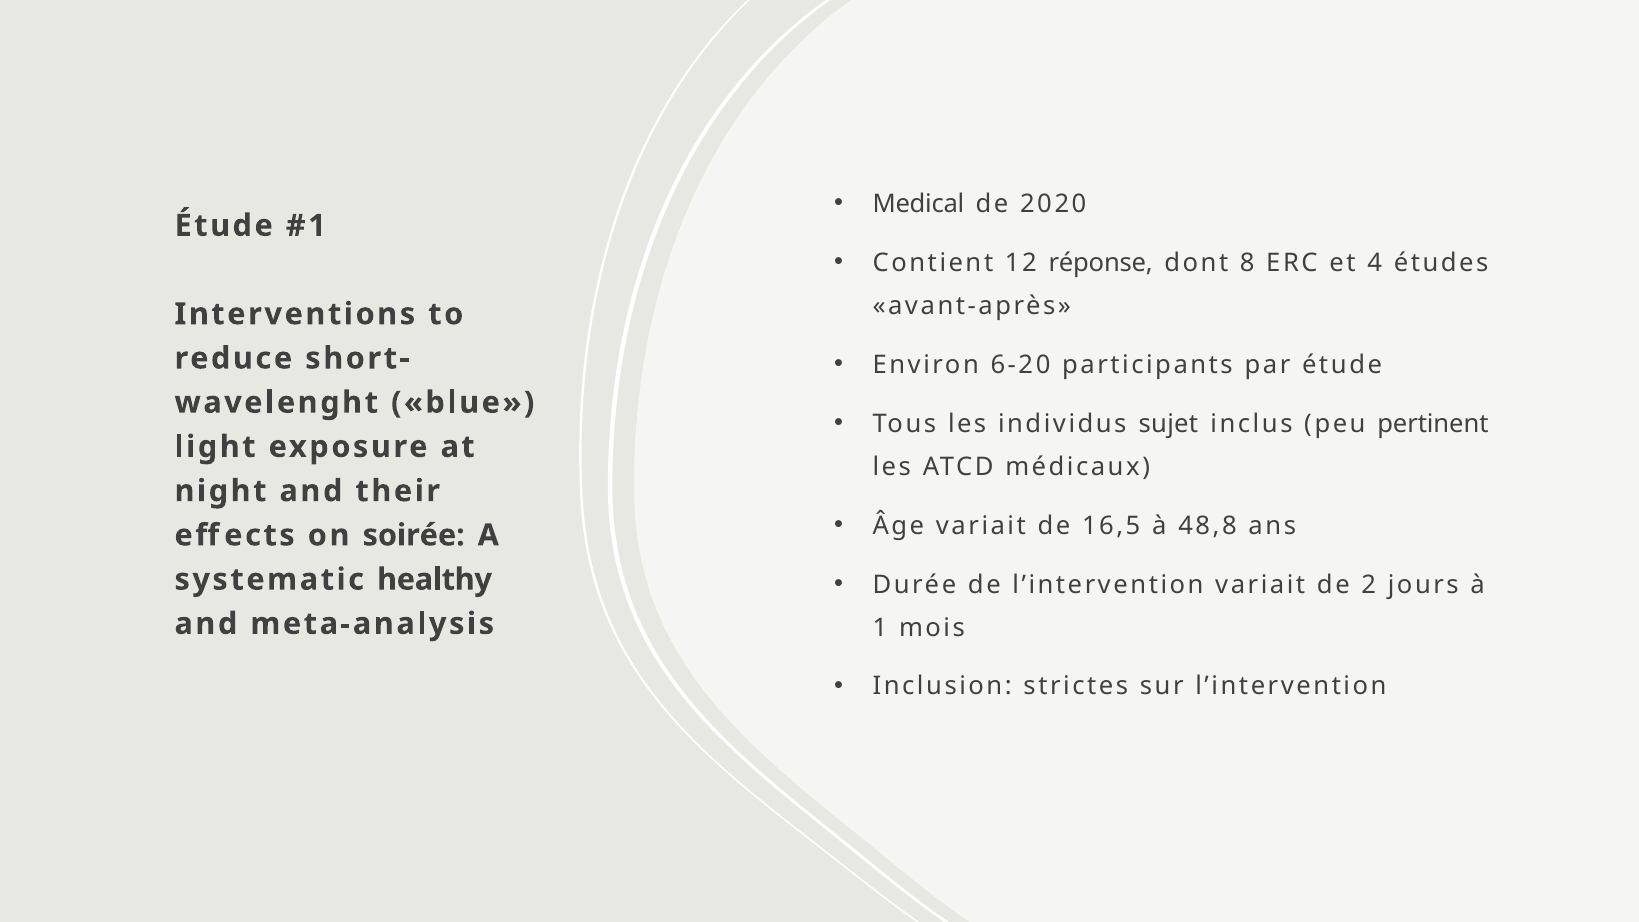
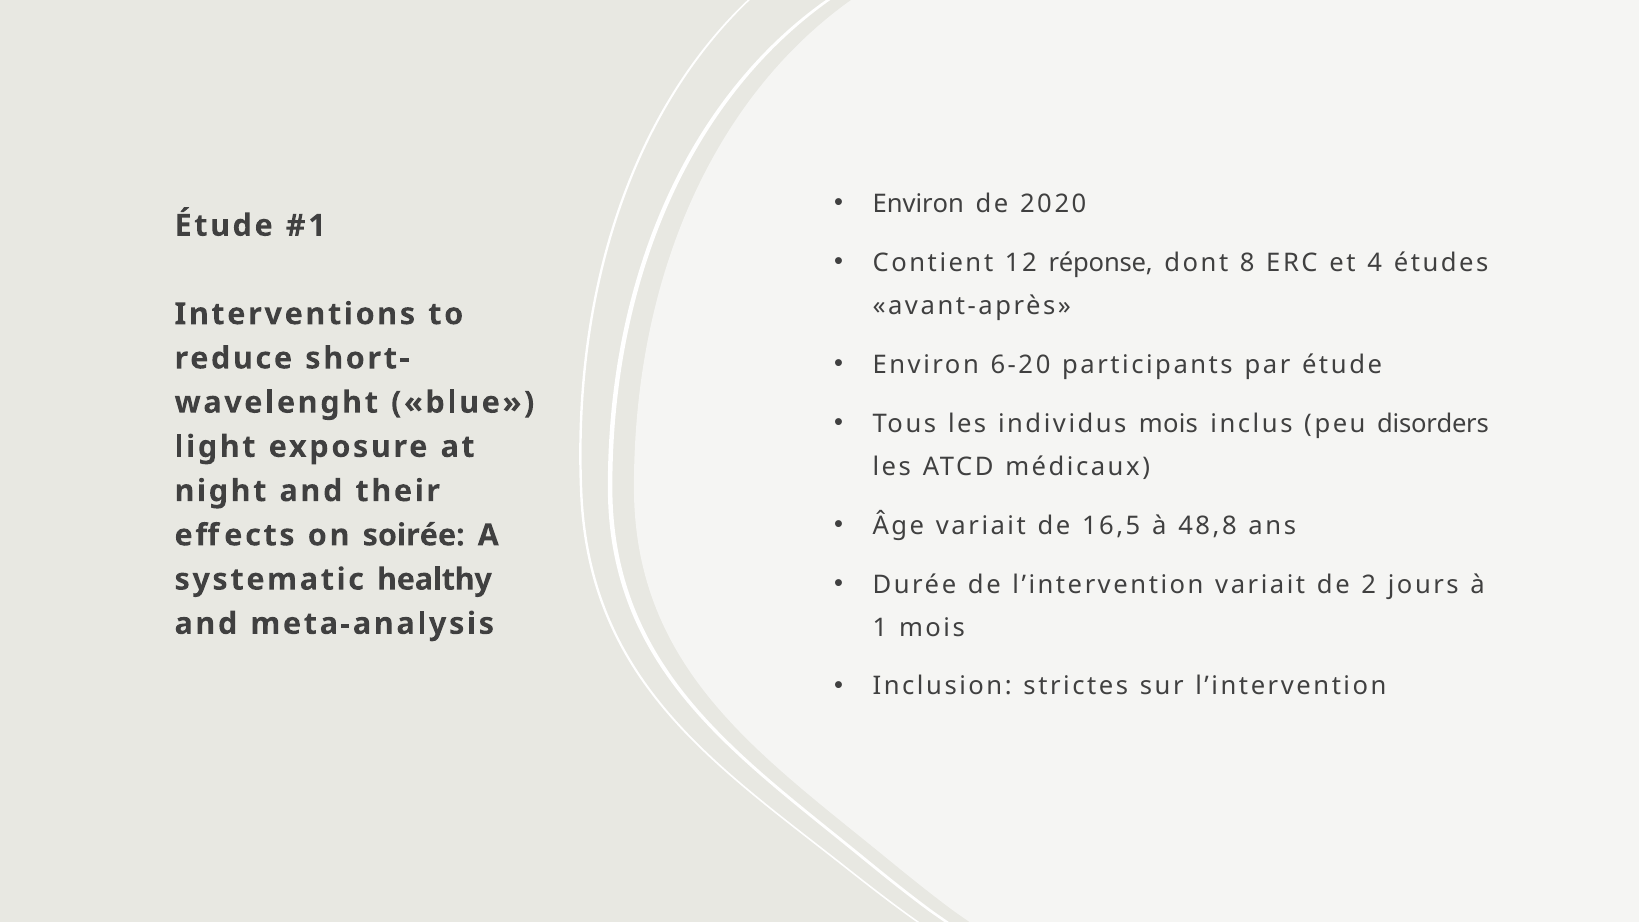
Medical: Medical -> Environ (918, 204)
individus sujet: sujet -> mois (1168, 424)
pertinent: pertinent -> disorders (1433, 424)
